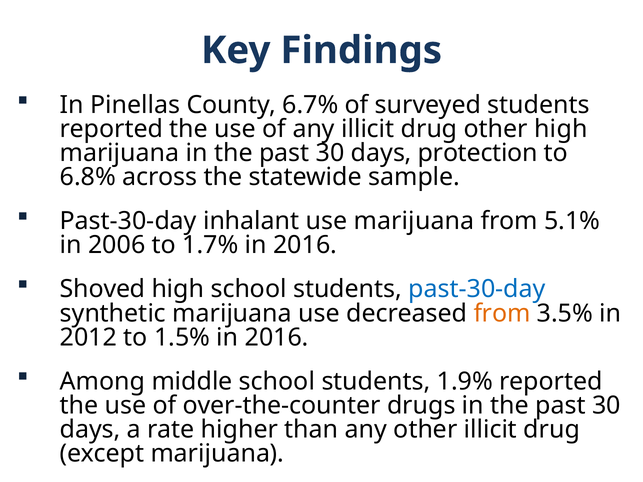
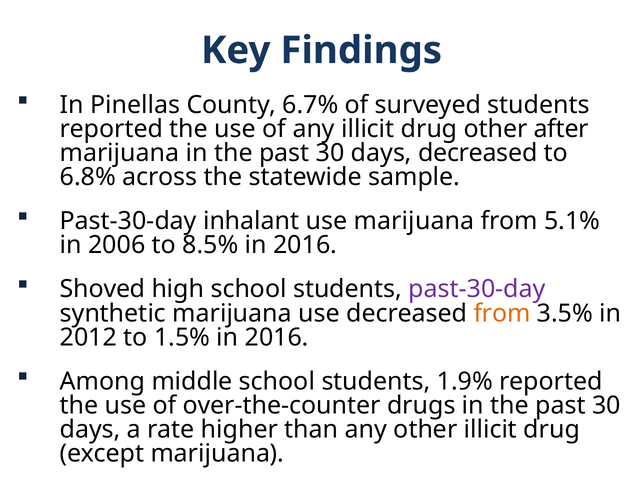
other high: high -> after (561, 129)
days protection: protection -> decreased (478, 153)
1.7%: 1.7% -> 8.5% (210, 245)
past-30-day colour: blue -> purple (477, 289)
